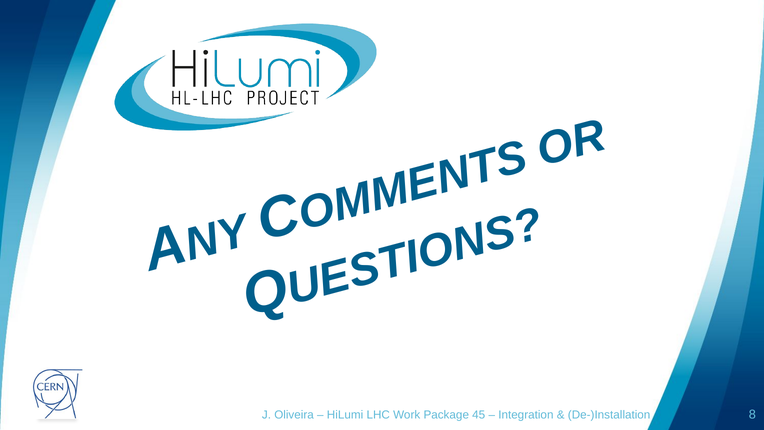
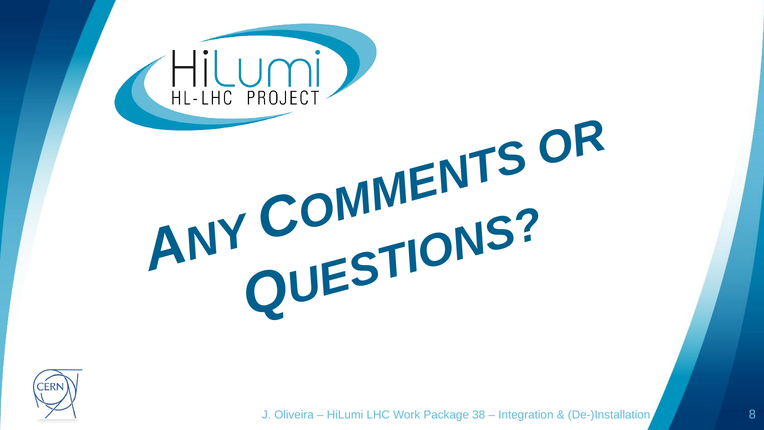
45: 45 -> 38 (479, 415)
